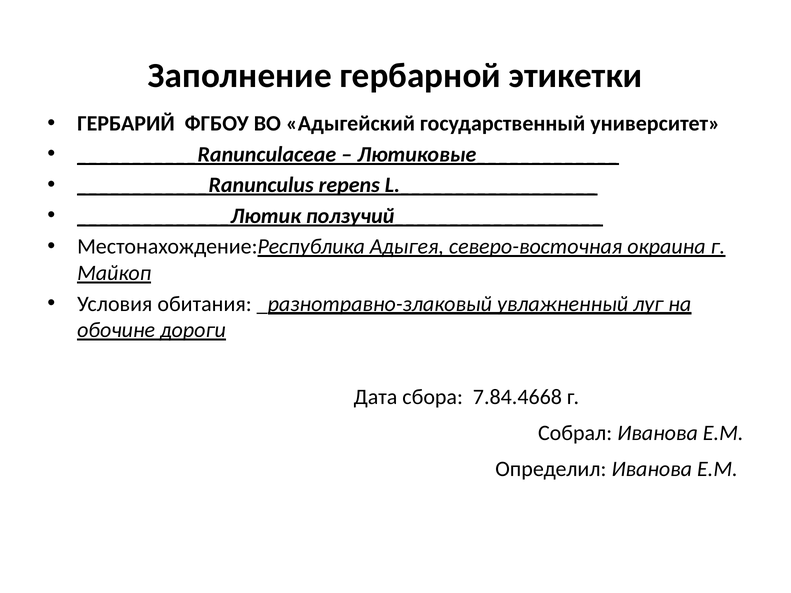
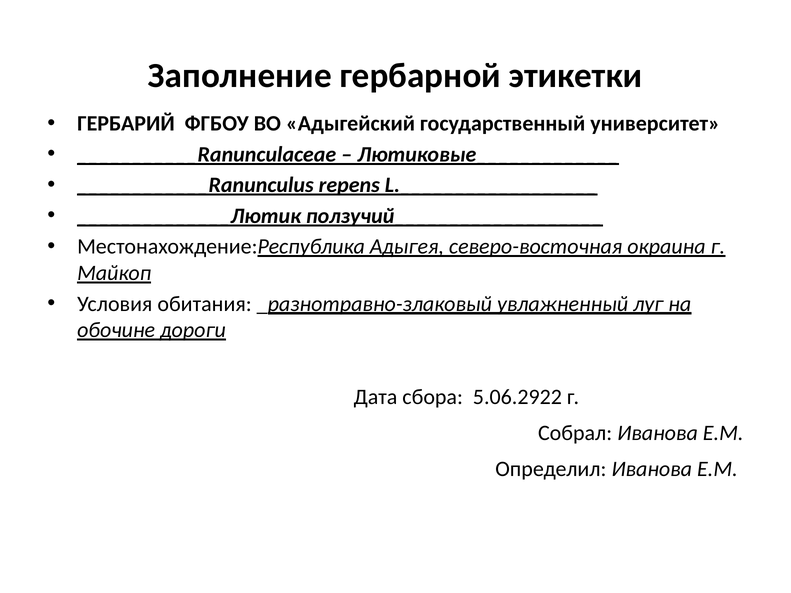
7.84.4668: 7.84.4668 -> 5.06.2922 (517, 397)
